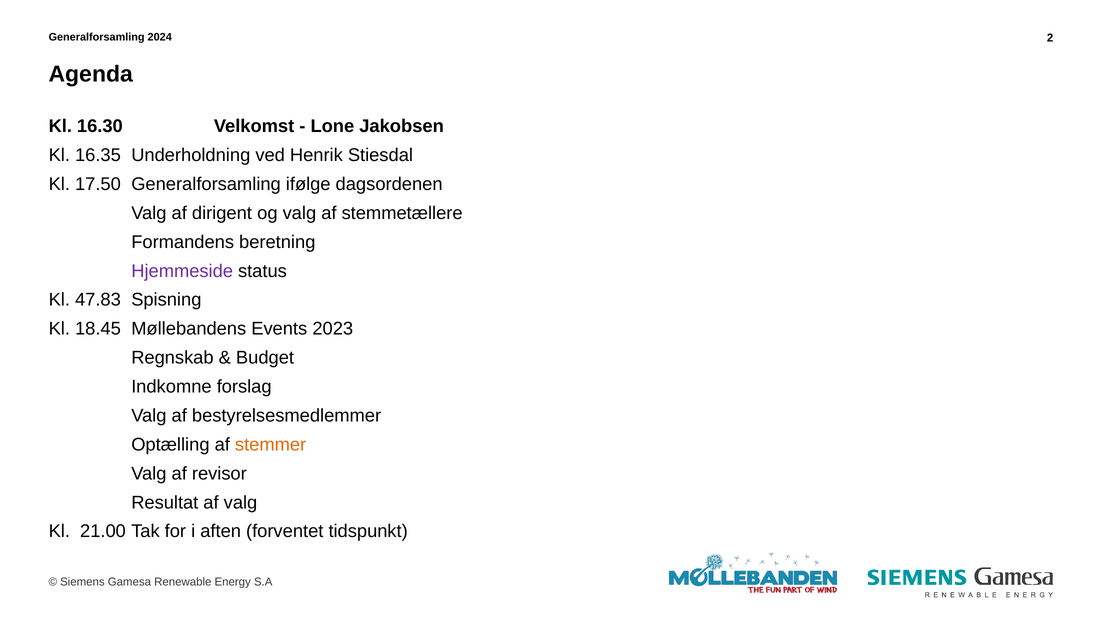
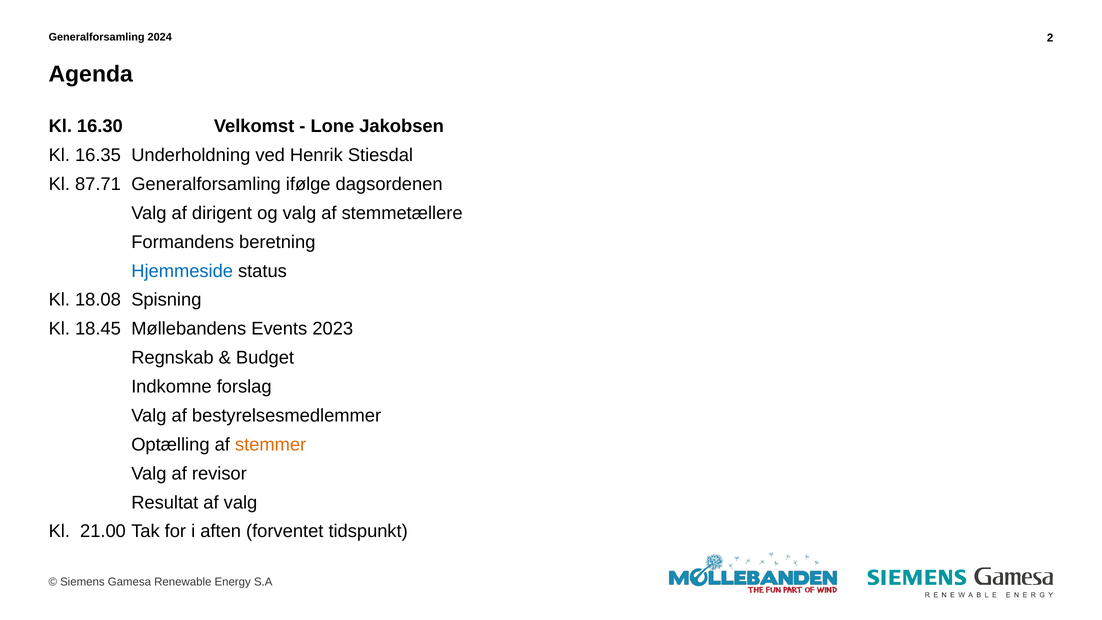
17.50: 17.50 -> 87.71 (98, 184)
Hjemmeside colour: purple -> blue (182, 271)
47.83: 47.83 -> 18.08 (98, 300)
